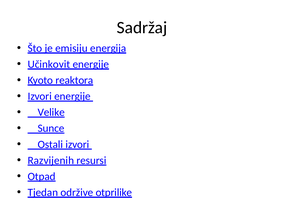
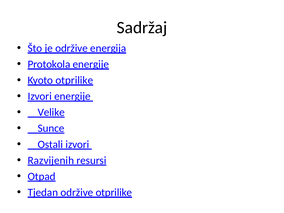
je emisiju: emisiju -> održive (71, 48)
Učinkovit: Učinkovit -> Protokola (49, 64)
Kyoto reaktora: reaktora -> otprilike (74, 80)
